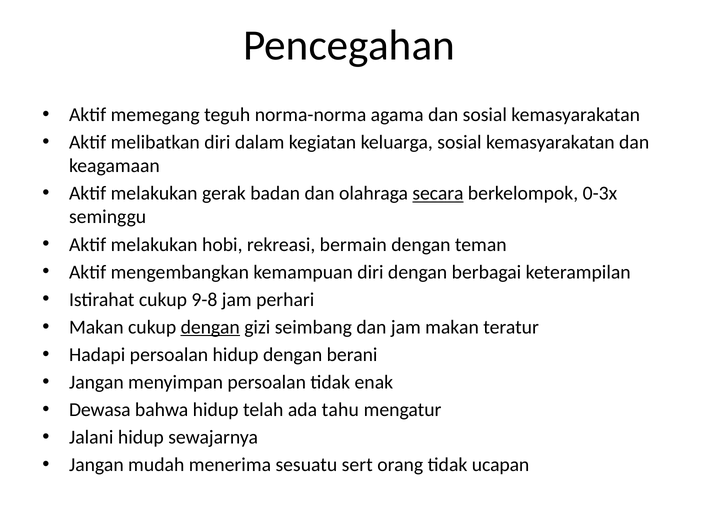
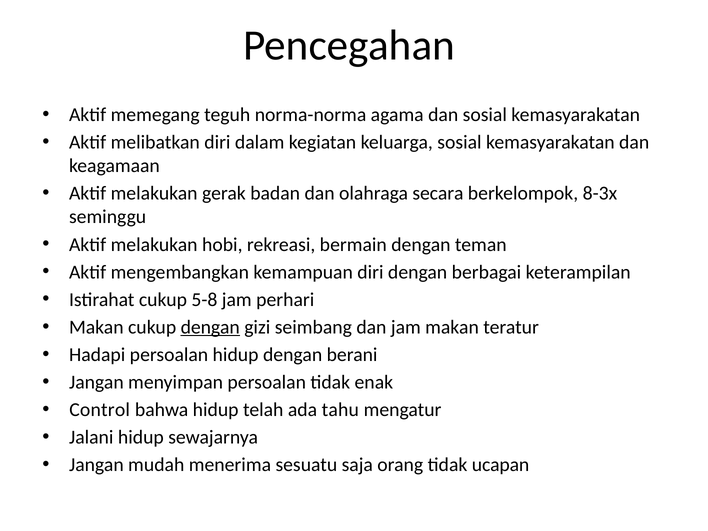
secara underline: present -> none (438, 193)
0-3x: 0-3x -> 8-3x (600, 193)
9-8: 9-8 -> 5-8 (204, 300)
Dewasa: Dewasa -> Control (100, 410)
sert: sert -> saja (357, 465)
